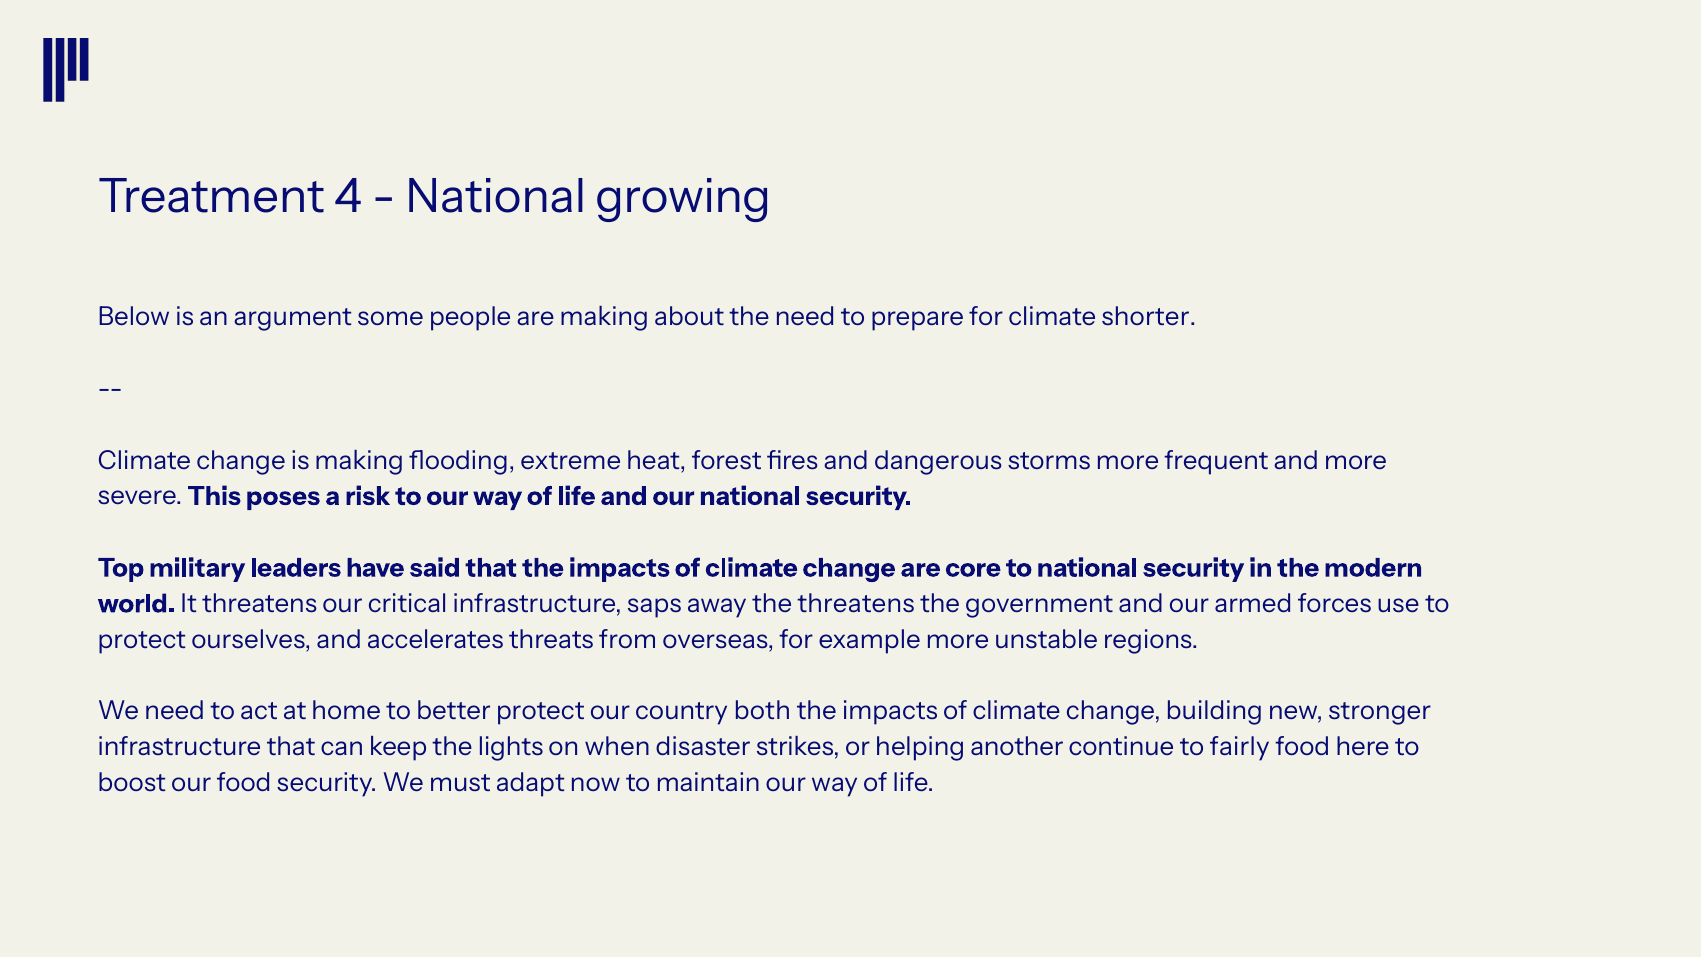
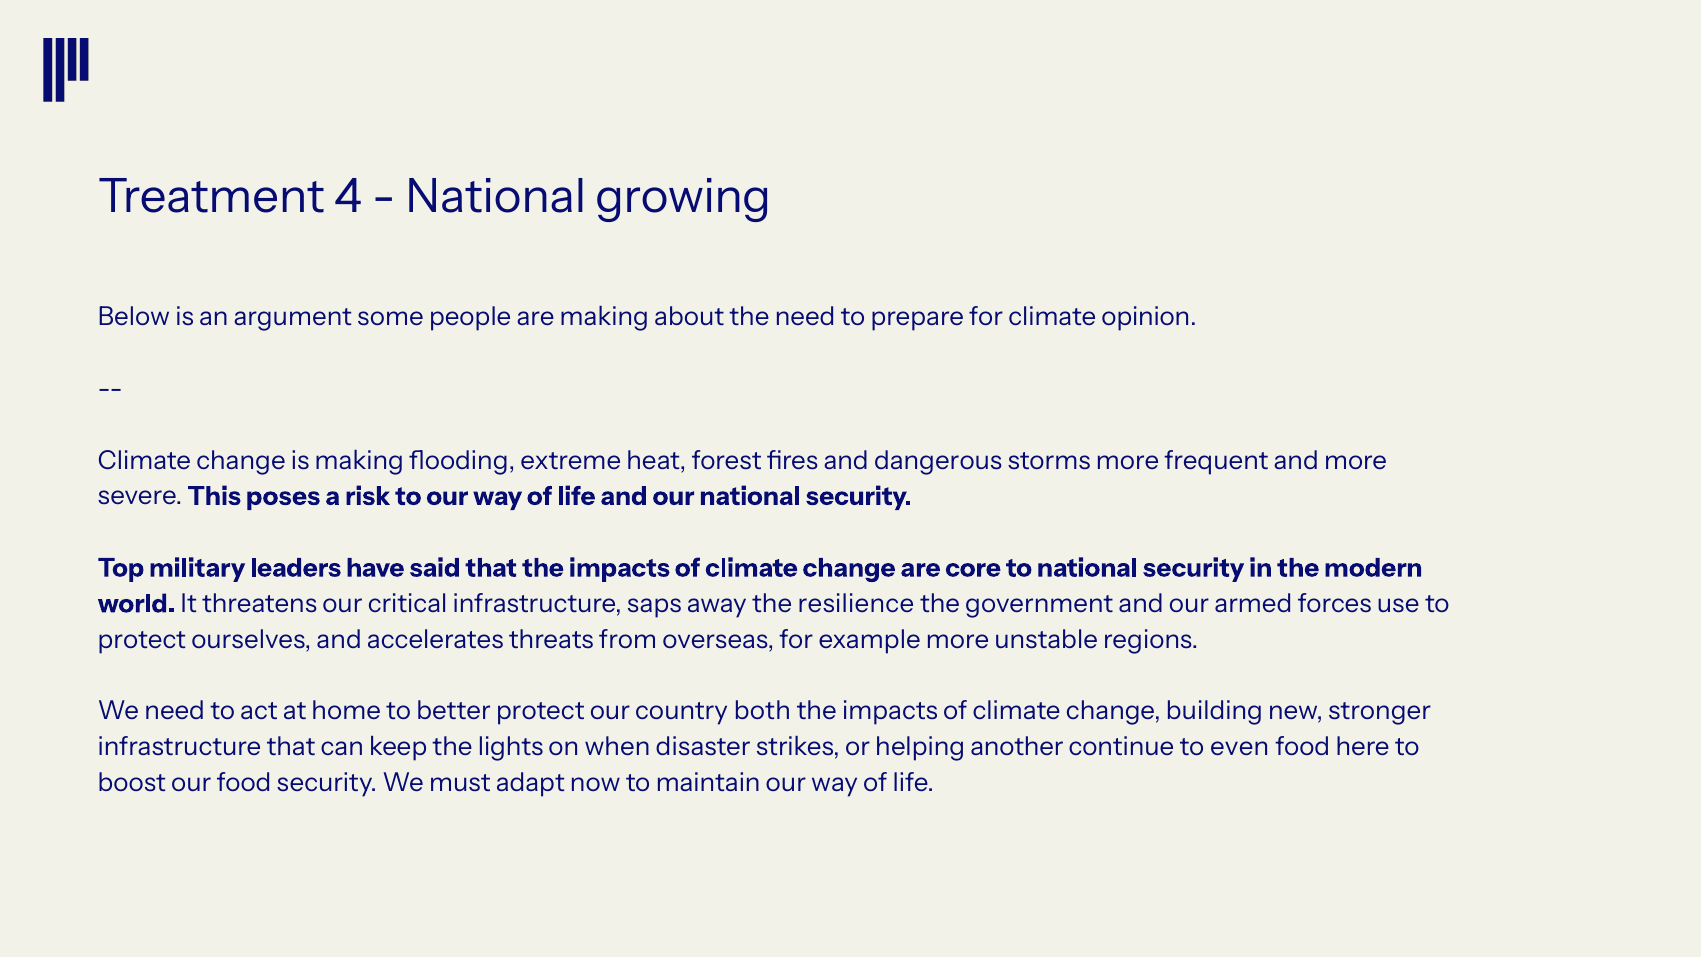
shorter: shorter -> opinion (1149, 317)
the threatens: threatens -> resilience (856, 604)
fairly: fairly -> even (1240, 747)
